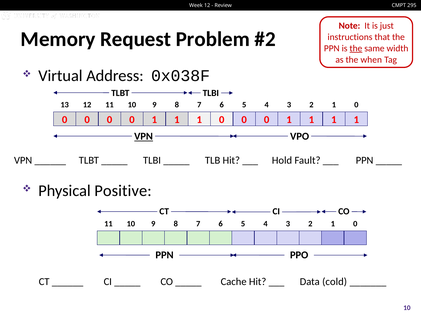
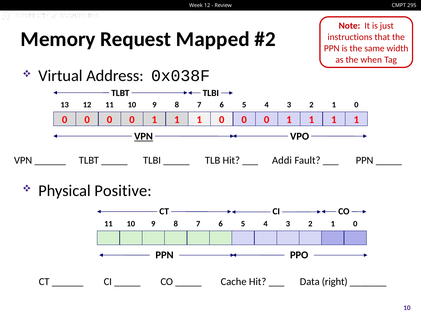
Problem: Problem -> Mapped (213, 39)
the underline: present -> none (356, 48)
Hold: Hold -> Addi (282, 160)
cold: cold -> right (335, 281)
